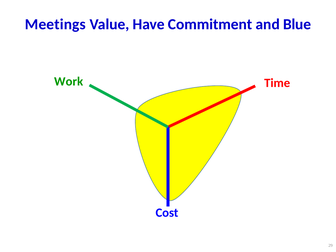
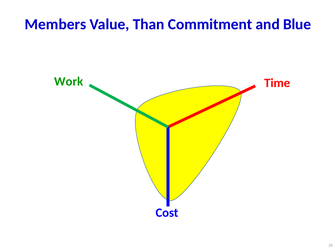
Meetings: Meetings -> Members (55, 24)
Have: Have -> Than (149, 24)
